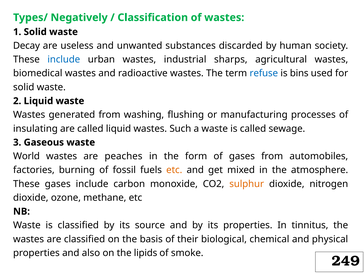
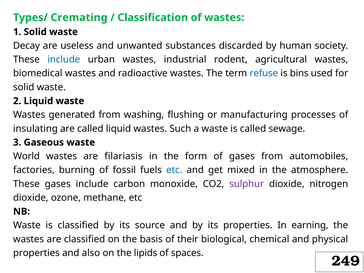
Negatively: Negatively -> Cremating (79, 18)
sharps: sharps -> rodent (231, 60)
peaches: peaches -> filariasis (124, 156)
etc colour: orange -> blue (174, 170)
sulphur colour: orange -> purple (247, 184)
tinnitus: tinnitus -> earning (310, 225)
smoke: smoke -> spaces (187, 253)
